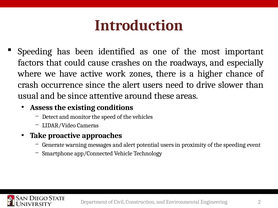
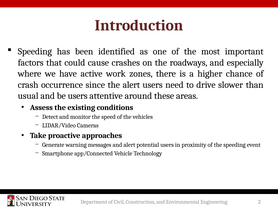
be since: since -> users (78, 96)
